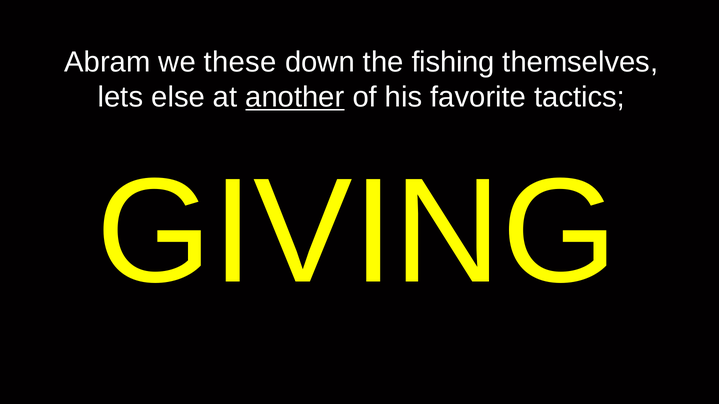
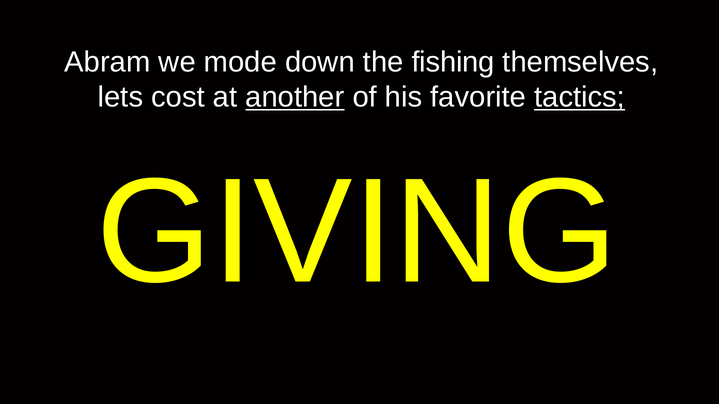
these: these -> mode (240, 62)
else: else -> cost (178, 97)
tactics underline: none -> present (580, 97)
